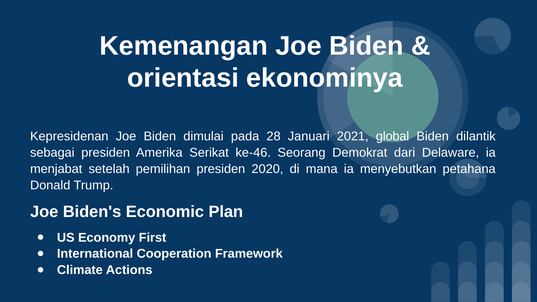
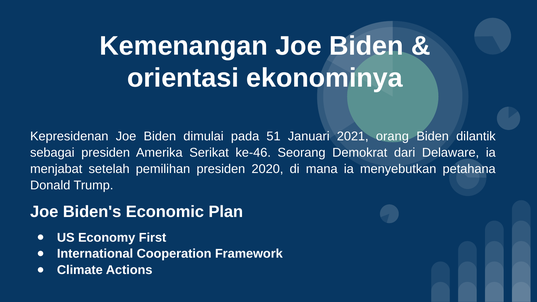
28: 28 -> 51 (274, 136)
global: global -> orang (392, 136)
